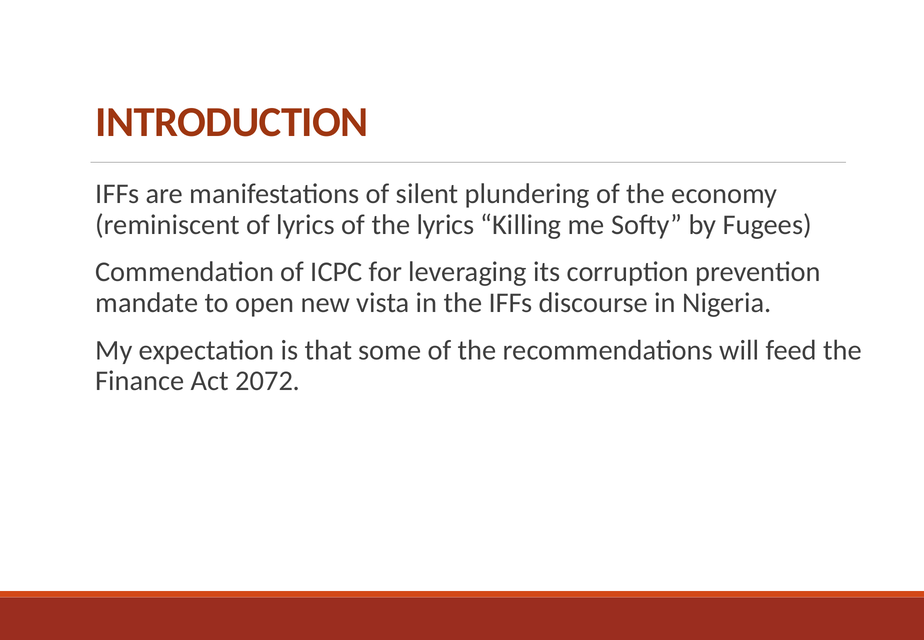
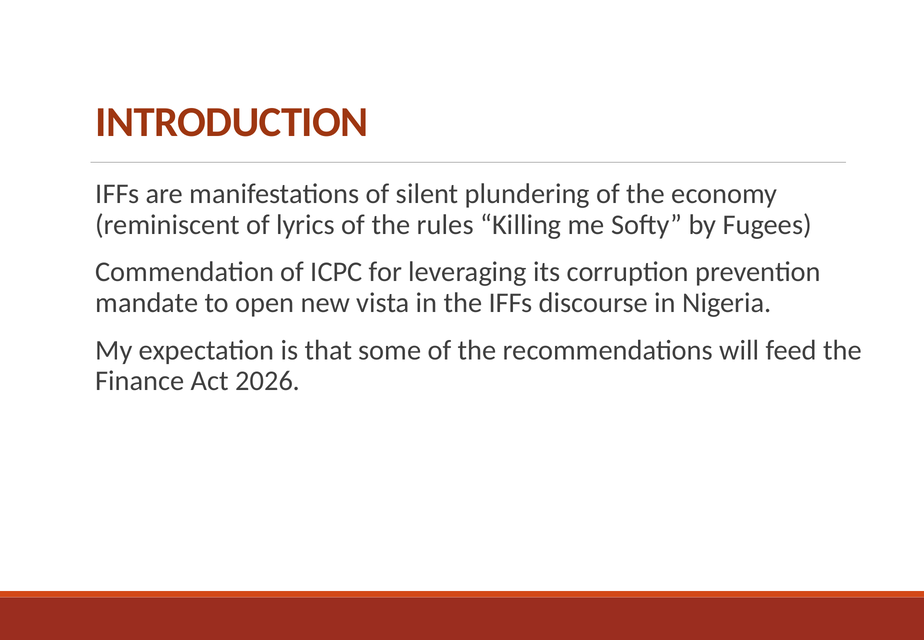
the lyrics: lyrics -> rules (445, 225)
2072: 2072 -> 2026 (268, 381)
